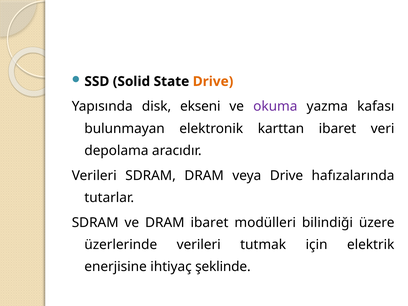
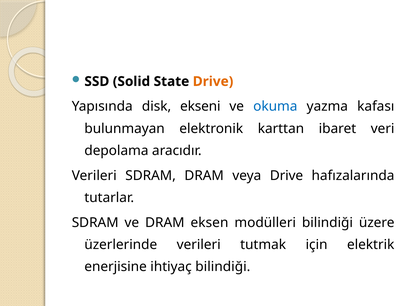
okuma colour: purple -> blue (275, 107)
DRAM ibaret: ibaret -> eksen (209, 223)
ihtiyaç şeklinde: şeklinde -> bilindiği (223, 267)
